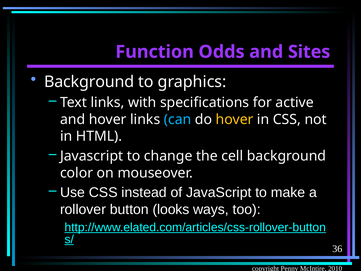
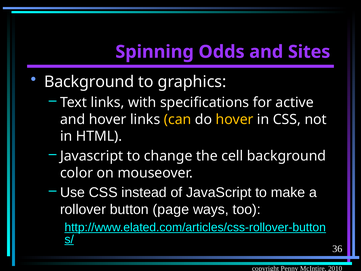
Function: Function -> Spinning (155, 52)
can colour: light blue -> yellow (178, 119)
looks: looks -> page (171, 209)
